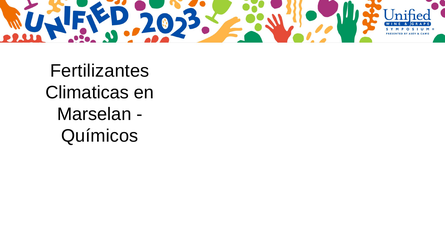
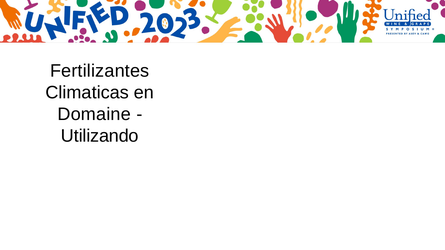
Marselan: Marselan -> Domaine (94, 114)
Químicos: Químicos -> Utilizando (100, 136)
